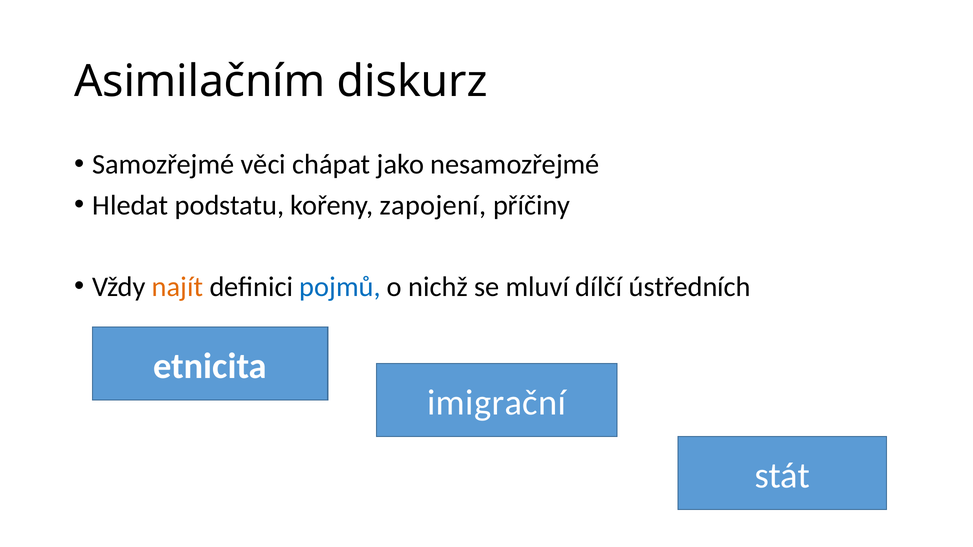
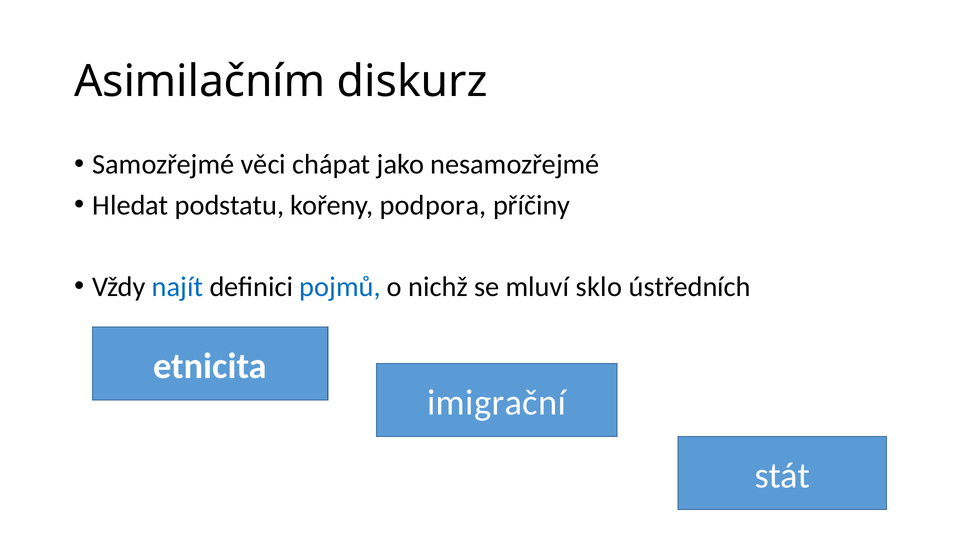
zapojení: zapojení -> podpora (433, 205)
najít colour: orange -> blue (178, 287)
dílčí: dílčí -> sklo (599, 287)
